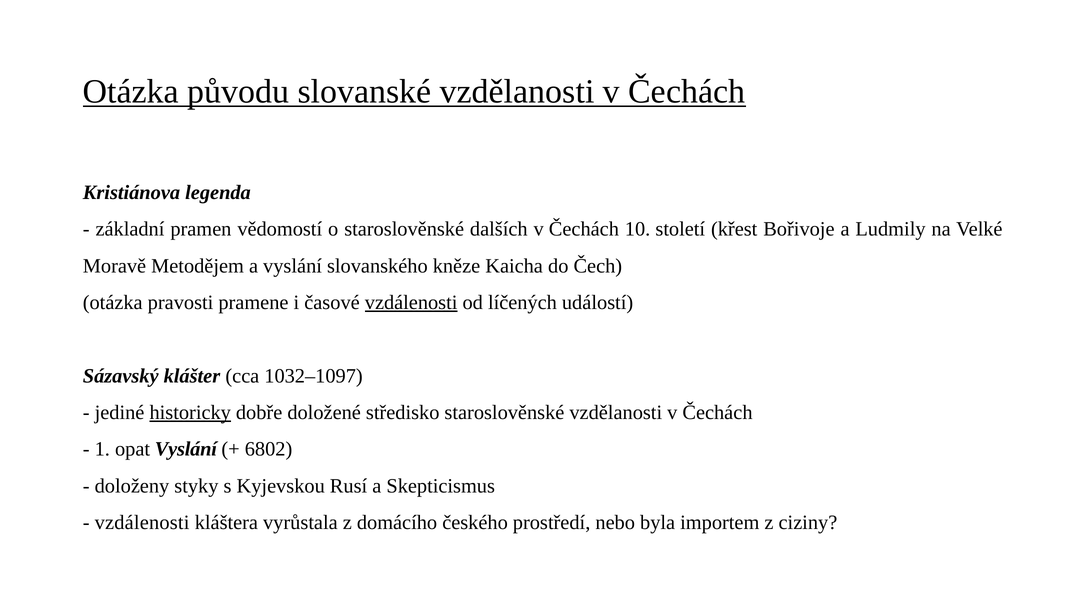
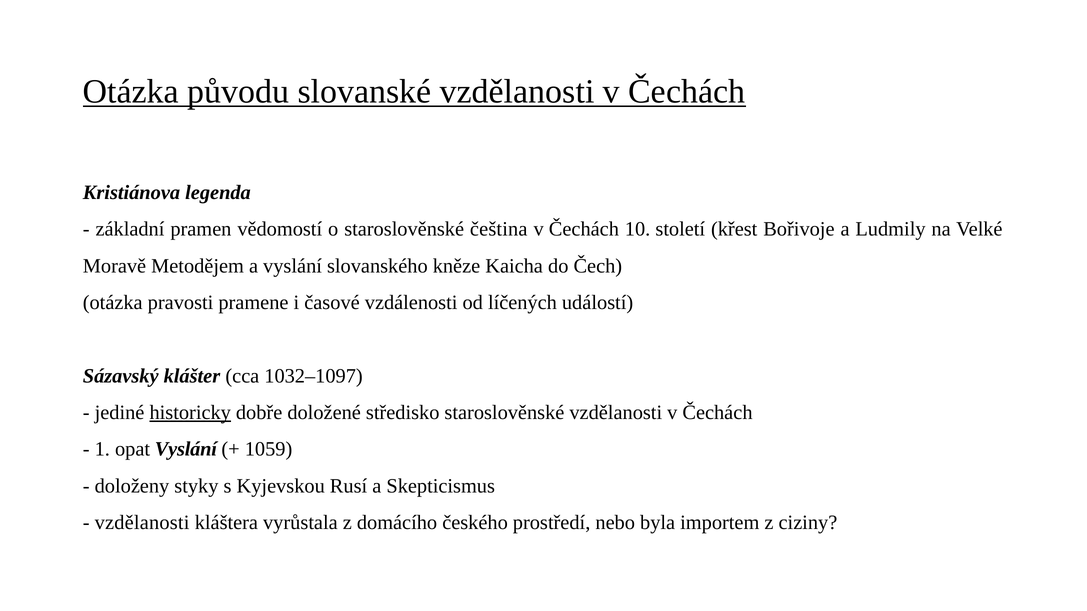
dalších: dalších -> čeština (499, 229)
vzdálenosti underline: present -> none (411, 303)
6802: 6802 -> 1059 (269, 450)
vzdálenosti: vzdálenosti -> vzdělanosti (142, 523)
